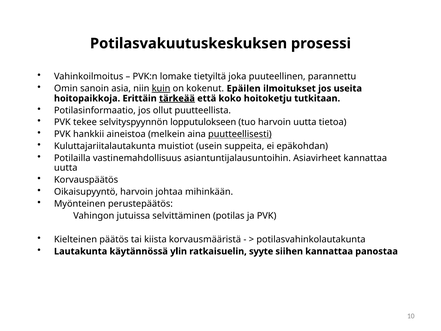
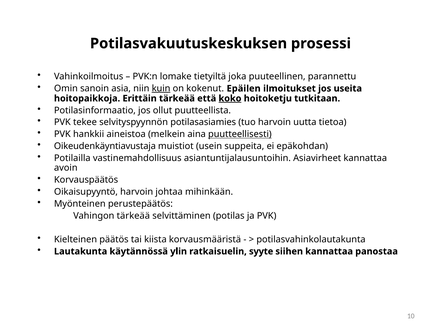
tärkeää underline: present -> none (177, 98)
koko underline: none -> present (230, 98)
lopputulokseen: lopputulokseen -> potilasasiamies (203, 122)
Kuluttajariitalautakunta: Kuluttajariitalautakunta -> Oikeudenkäyntiavustaja (105, 146)
uutta: uutta -> avoin (66, 168)
Vahingon jutuissa: jutuissa -> tärkeää (133, 215)
